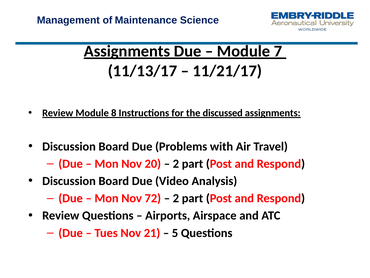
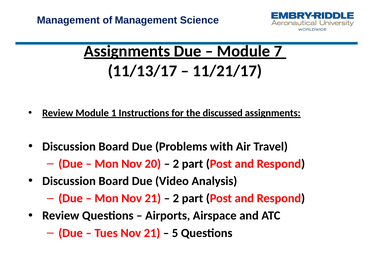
of Maintenance: Maintenance -> Management (146, 20)
8: 8 -> 1 (114, 113)
Mon Nov 72: 72 -> 21 (153, 198)
